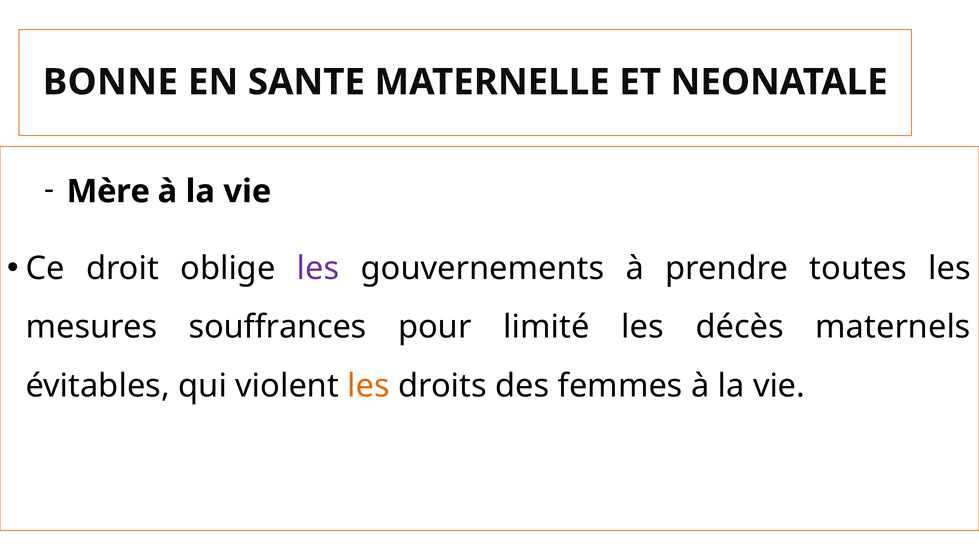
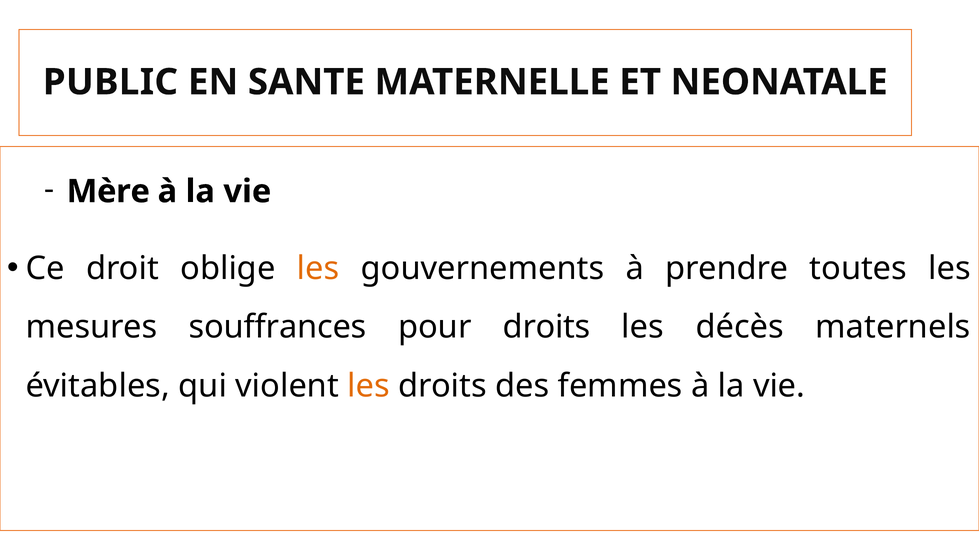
BONNE: BONNE -> PUBLIC (110, 82)
les colour: purple -> orange (318, 269)
pour limité: limité -> droits (547, 328)
